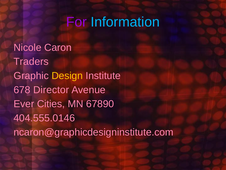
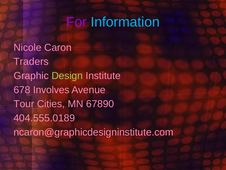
Design colour: yellow -> light green (67, 76)
Director: Director -> Involves (51, 90)
Ever: Ever -> Tour (24, 104)
404.555.0146: 404.555.0146 -> 404.555.0189 (44, 118)
